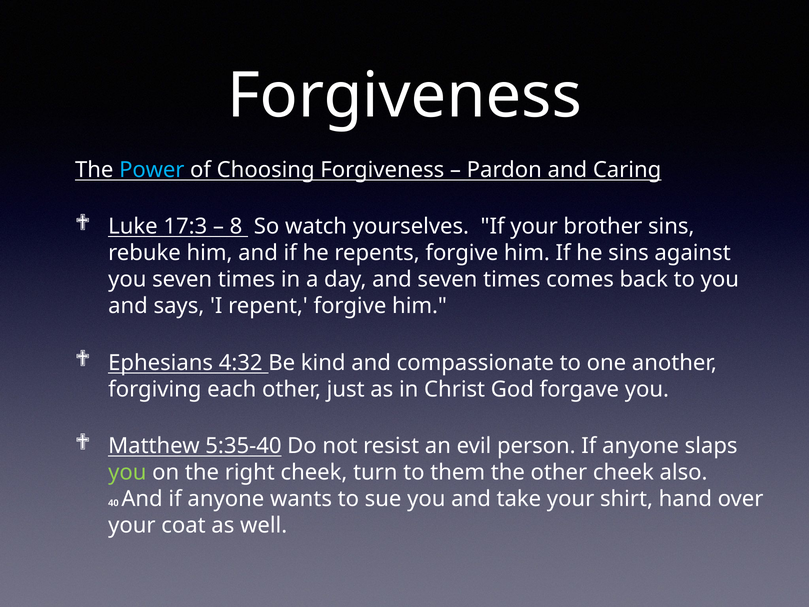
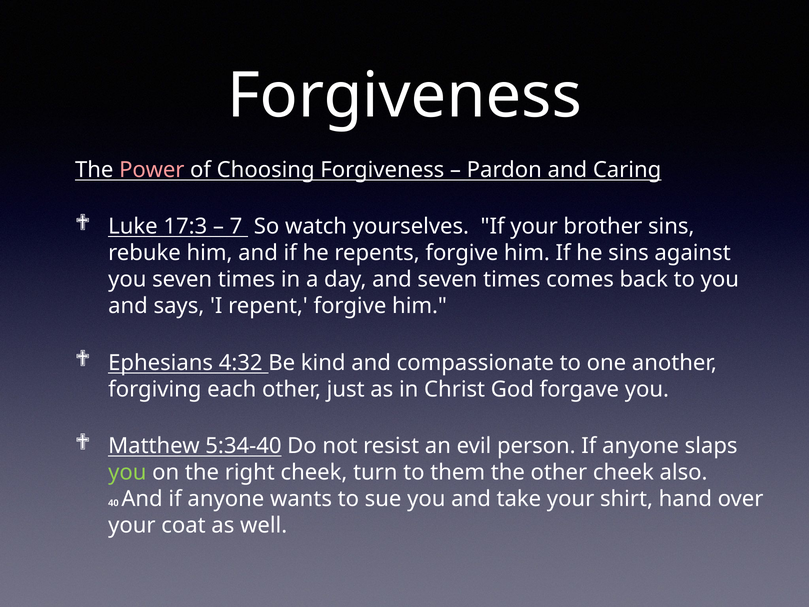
Power colour: light blue -> pink (152, 170)
8: 8 -> 7 (236, 226)
5:35-40: 5:35-40 -> 5:34-40 (243, 446)
